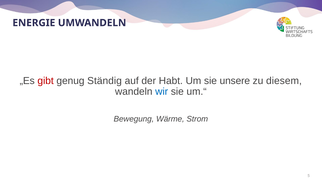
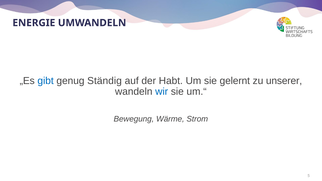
gibt colour: red -> blue (46, 81)
unsere: unsere -> gelernt (235, 81)
diesem: diesem -> unserer (284, 81)
